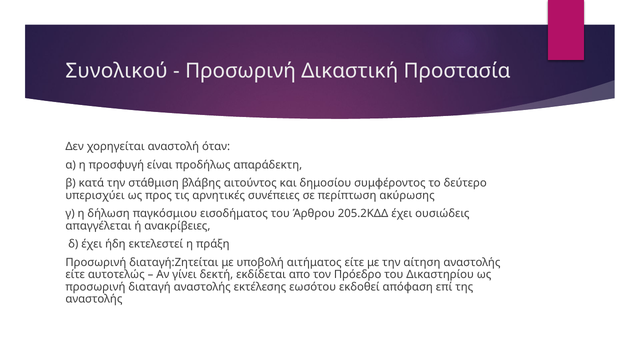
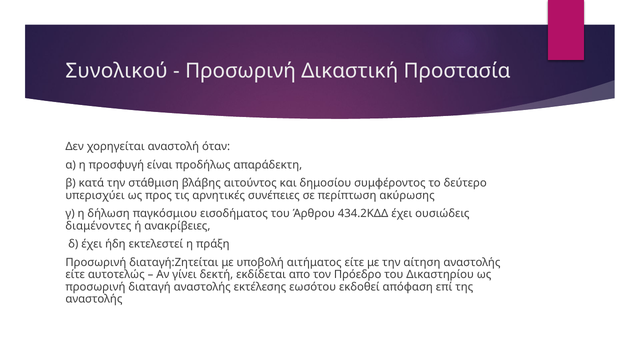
205.2ΚΔΔ: 205.2ΚΔΔ -> 434.2ΚΔΔ (363, 214)
απαγγέλεται: απαγγέλεται -> διαμένοντες (98, 226)
